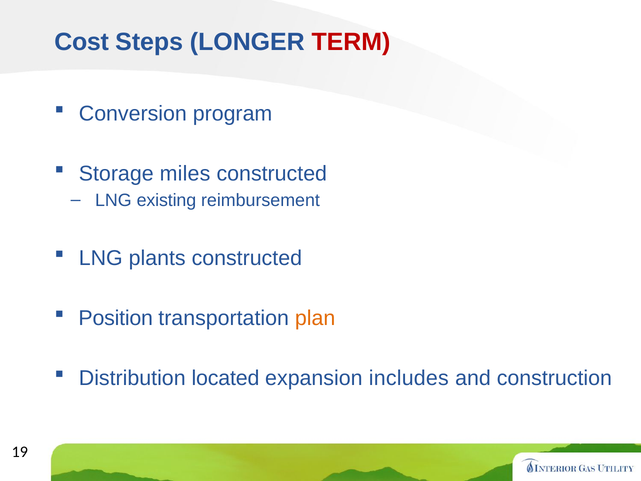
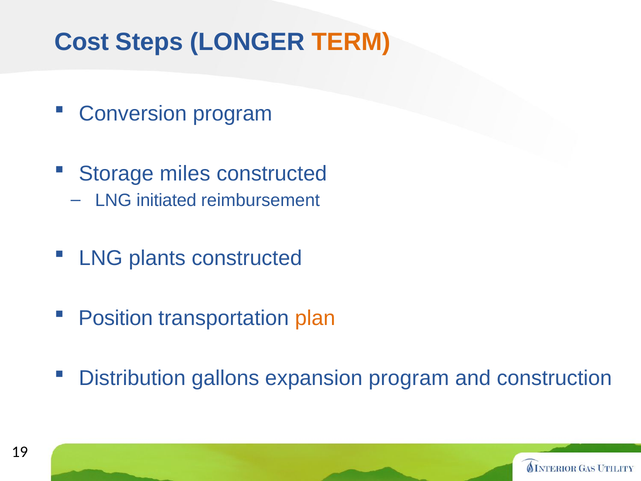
TERM colour: red -> orange (351, 42)
existing: existing -> initiated (166, 200)
located: located -> gallons (225, 378)
expansion includes: includes -> program (409, 378)
